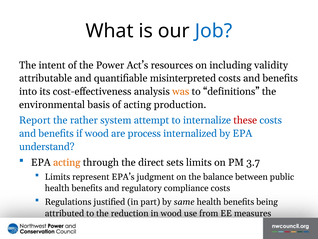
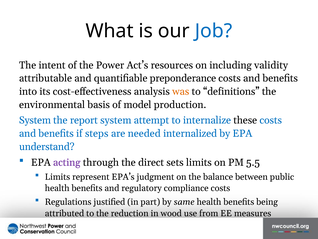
misinterpreted: misinterpreted -> preponderance (183, 78)
of acting: acting -> model (137, 104)
Report: Report -> System (35, 120)
rather: rather -> report (84, 120)
these colour: red -> black (245, 120)
if wood: wood -> steps (97, 133)
process: process -> needed (144, 133)
acting colour: orange -> purple (67, 162)
3.7: 3.7 -> 5.5 (253, 162)
